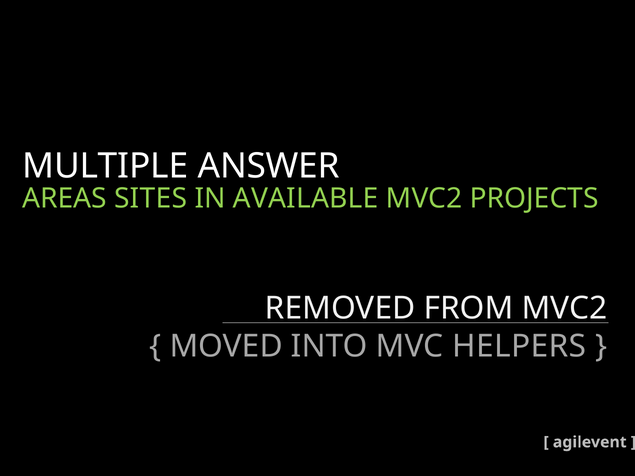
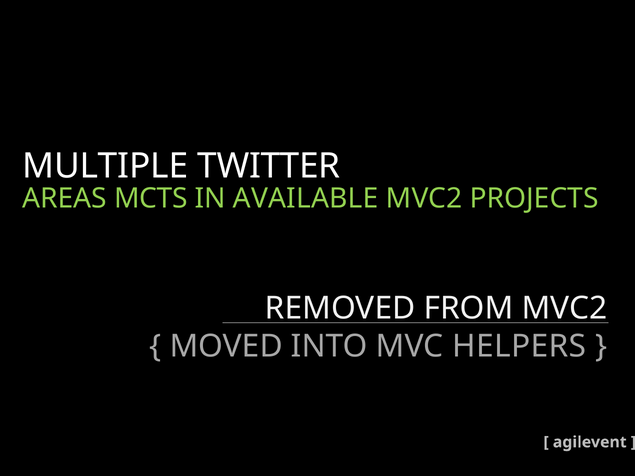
ANSWER: ANSWER -> TWITTER (269, 166)
SITES: SITES -> MCTS (151, 198)
